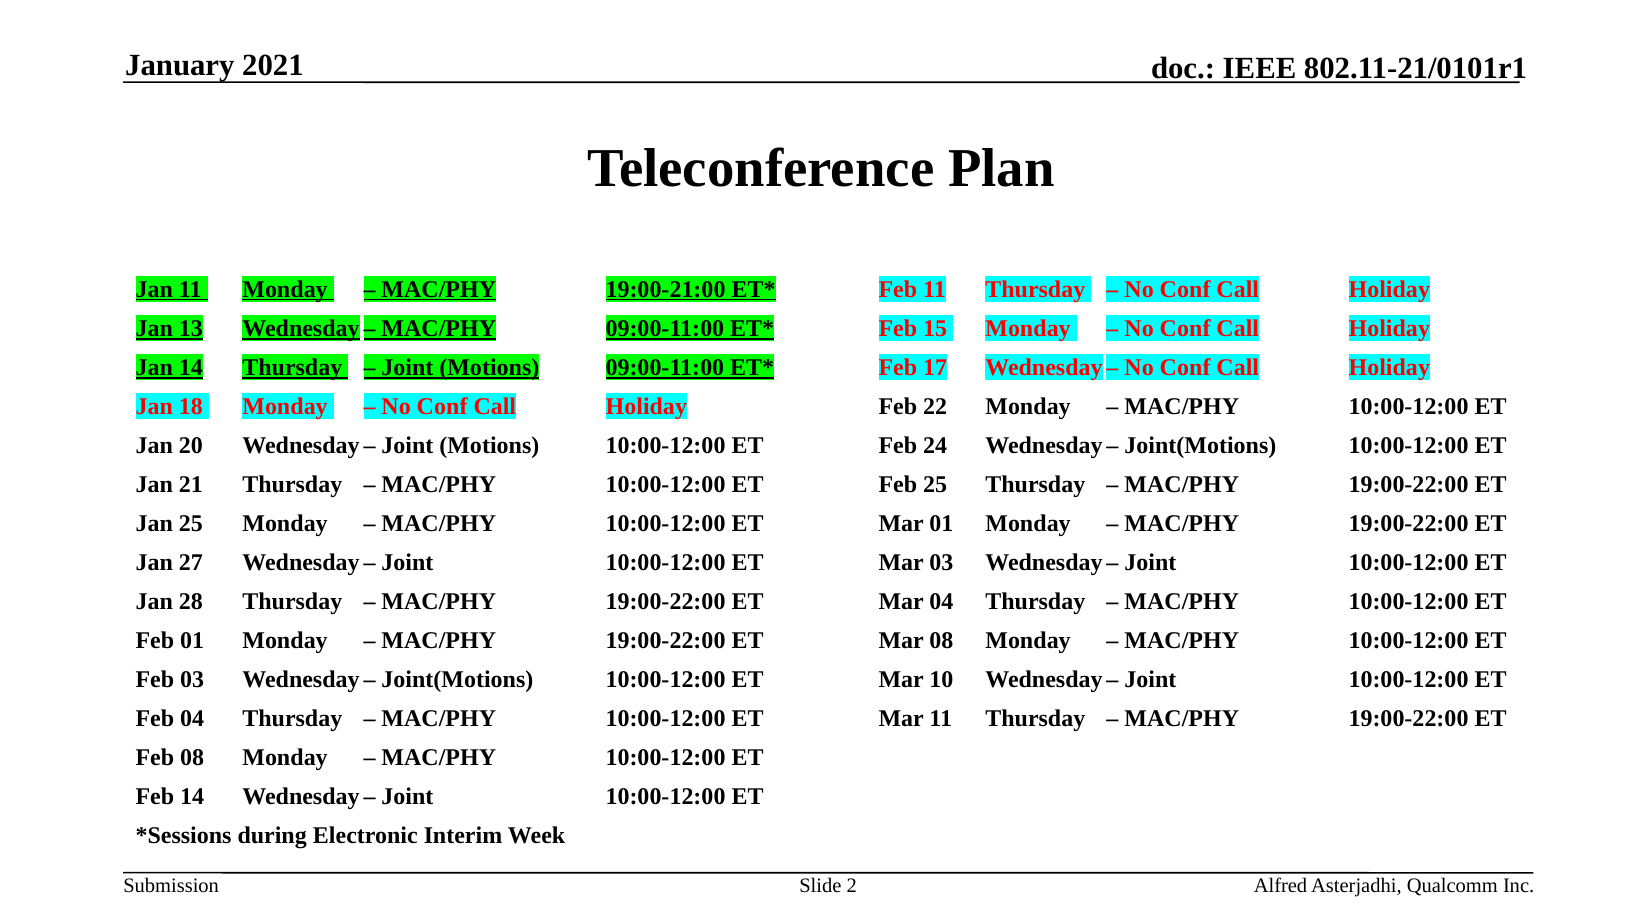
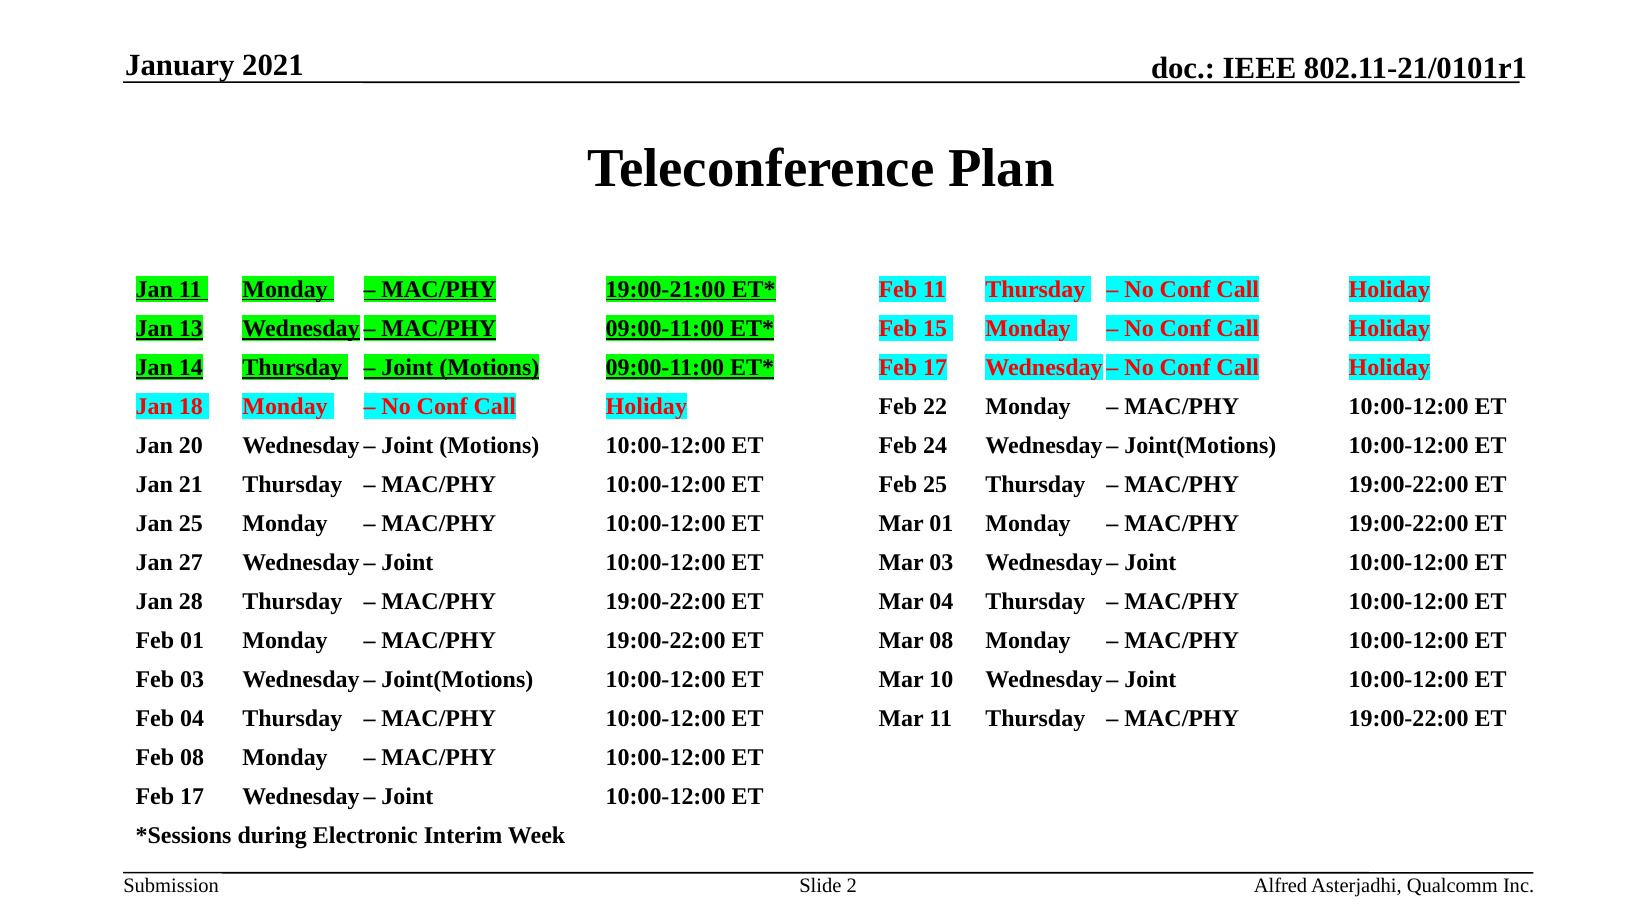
14: 14 -> 17 (192, 797)
